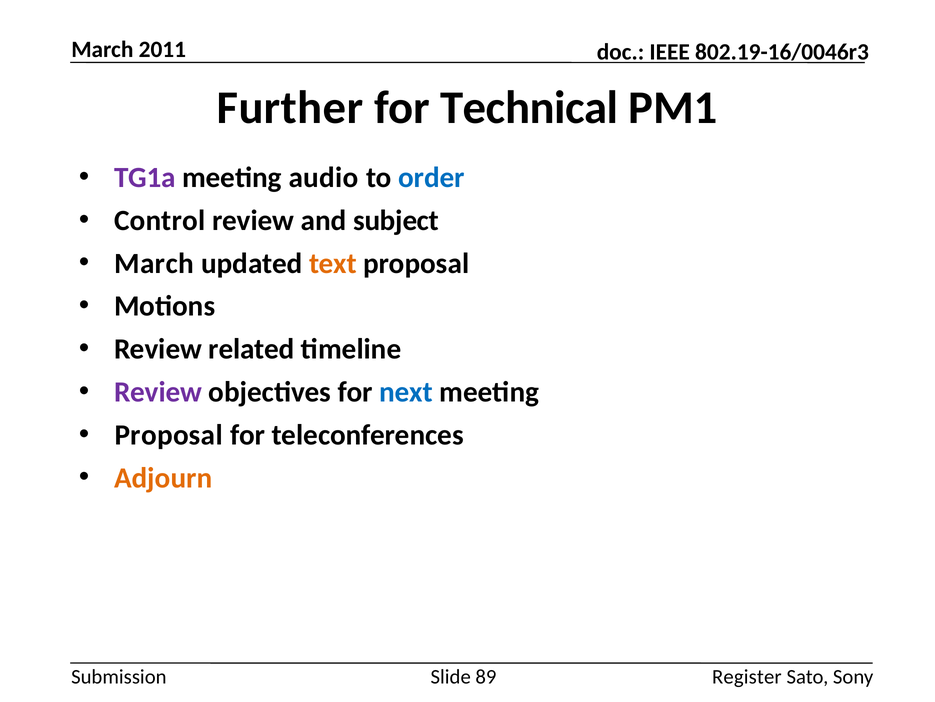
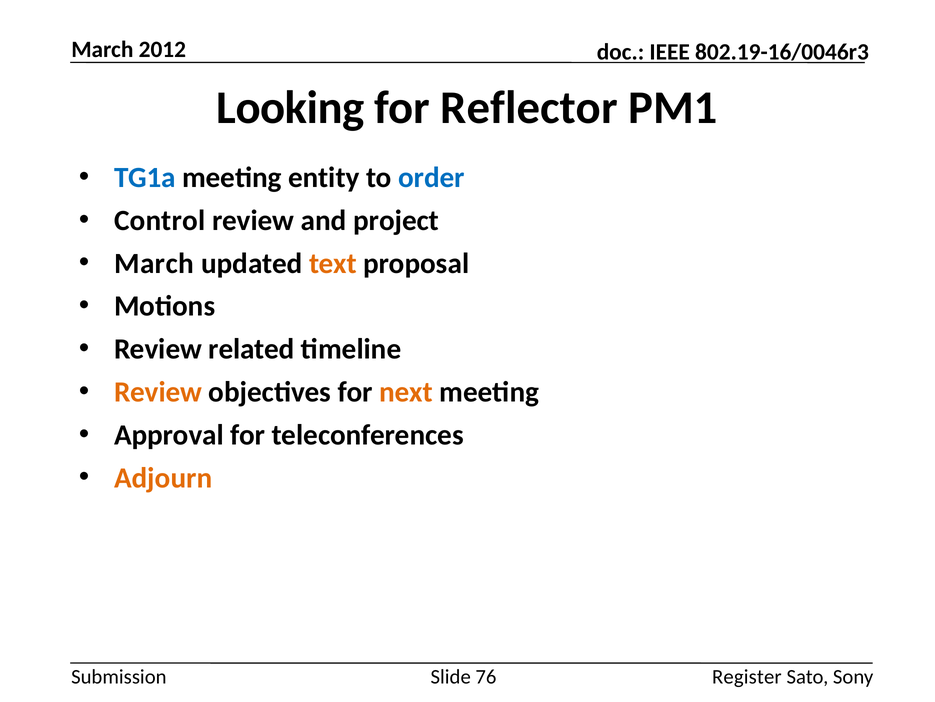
2011: 2011 -> 2012 (162, 50)
Further: Further -> Looking (290, 108)
Technical: Technical -> Reflector (529, 108)
TG1a colour: purple -> blue (145, 177)
audio: audio -> entity (324, 177)
subject: subject -> project (396, 220)
Review colour: purple -> orange (158, 392)
next colour: blue -> orange (406, 392)
Proposal: Proposal -> Approval (169, 435)
89: 89 -> 76 (486, 676)
